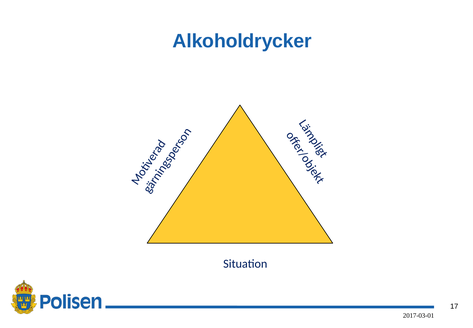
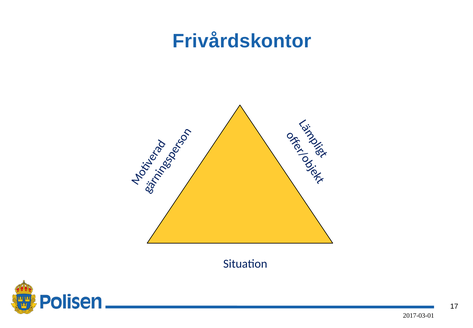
Alkoholdrycker: Alkoholdrycker -> Frivårdskontor (242, 41)
